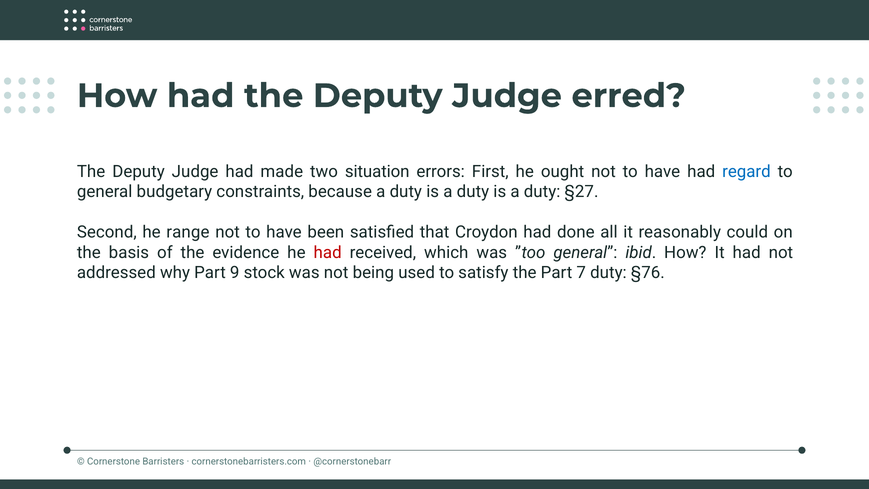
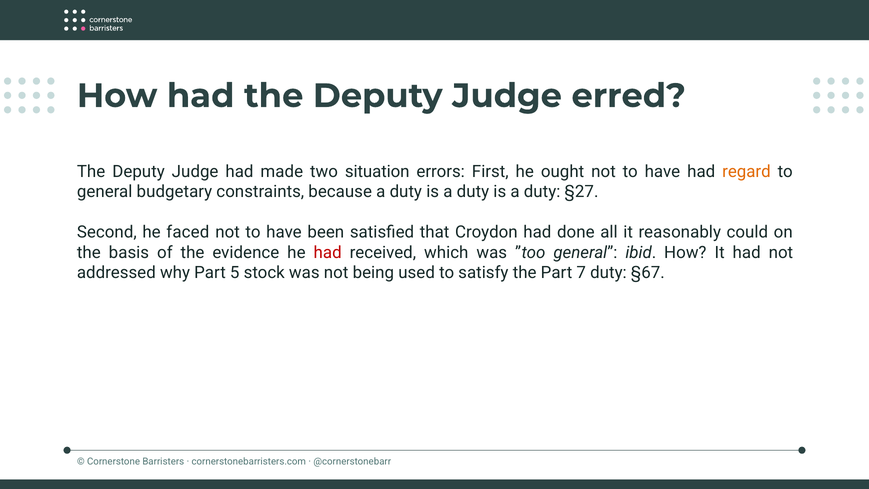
regard colour: blue -> orange (746, 171)
range: range -> faced (188, 232)
9: 9 -> 5 (235, 273)
§76: §76 -> §67 (648, 273)
